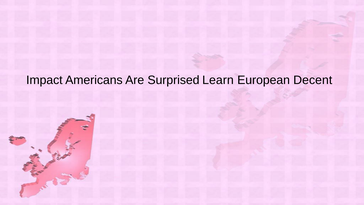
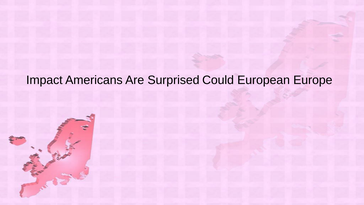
Learn: Learn -> Could (218, 80)
Decent: Decent -> Europe (313, 80)
